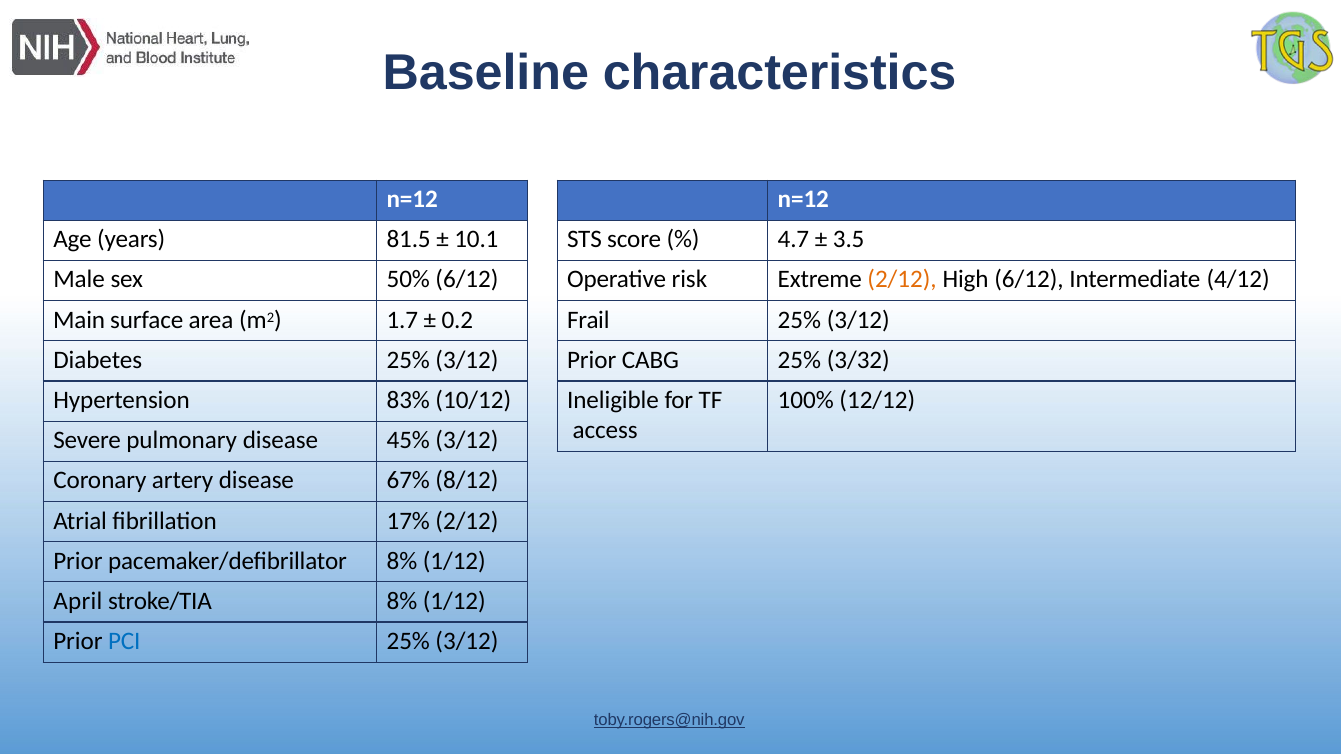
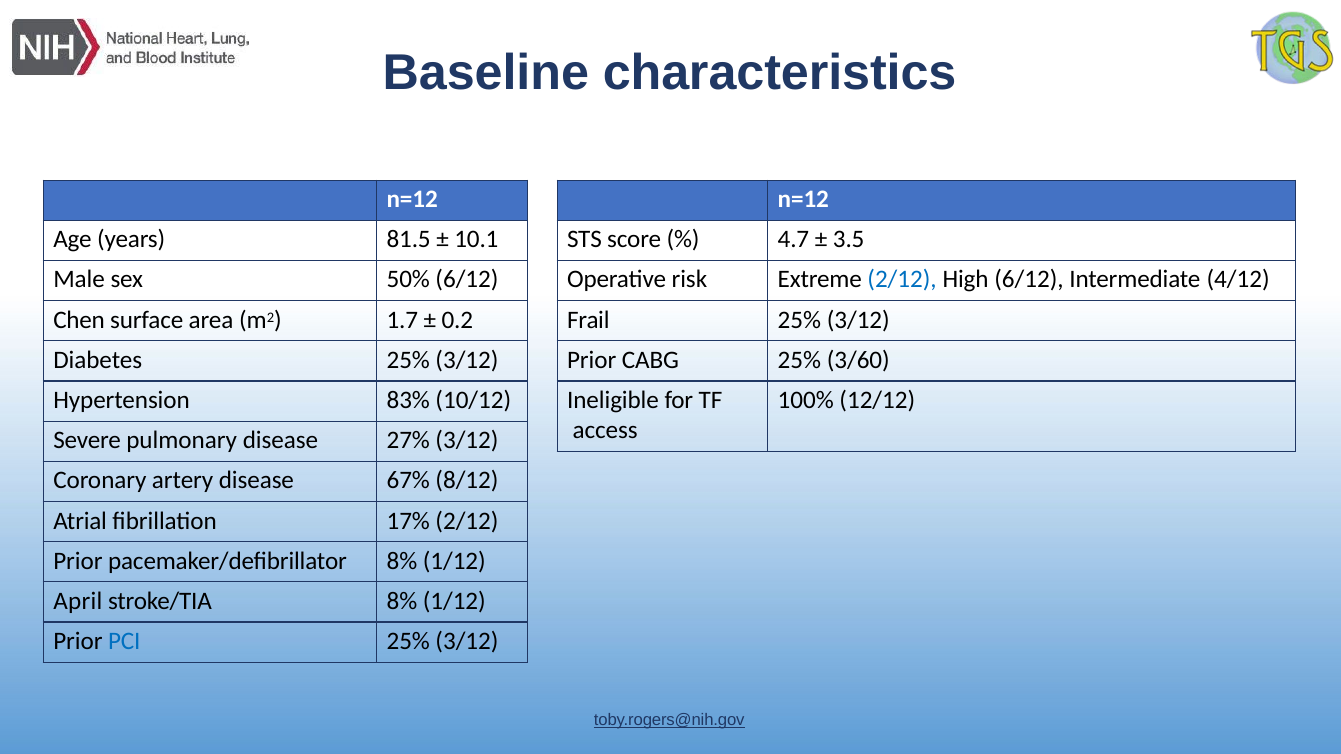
2/12 colour: orange -> blue (902, 280)
Main: Main -> Chen (79, 320)
3/32: 3/32 -> 3/60 (858, 360)
45%: 45% -> 27% (408, 441)
